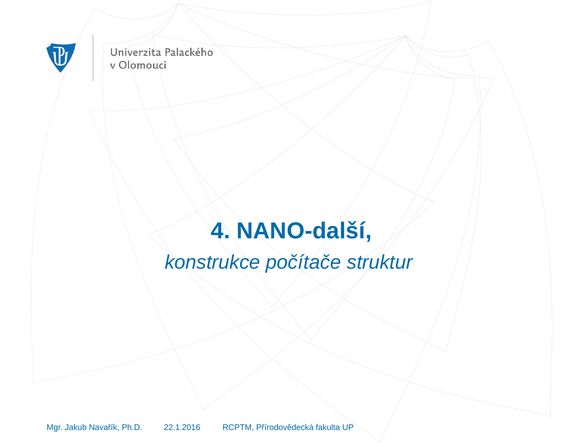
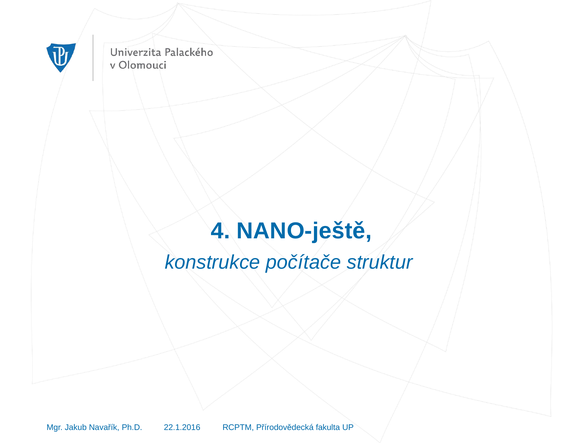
NANO-další: NANO-další -> NANO-ještě (304, 231)
